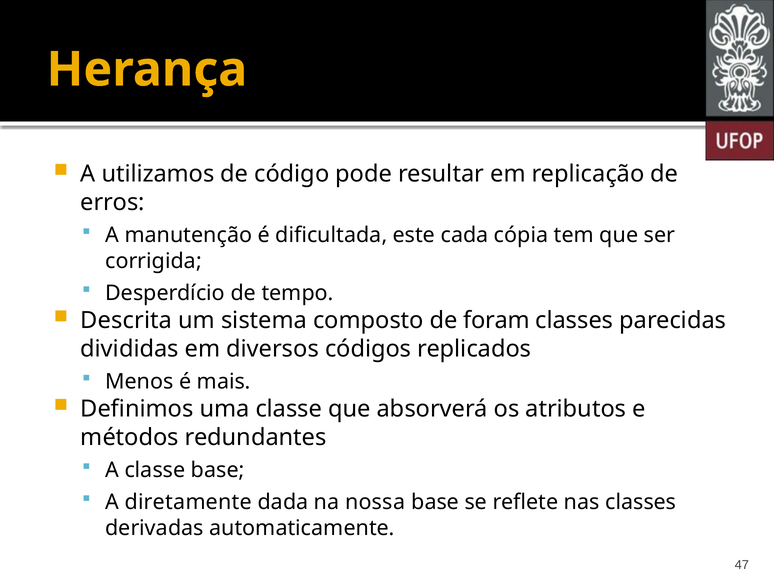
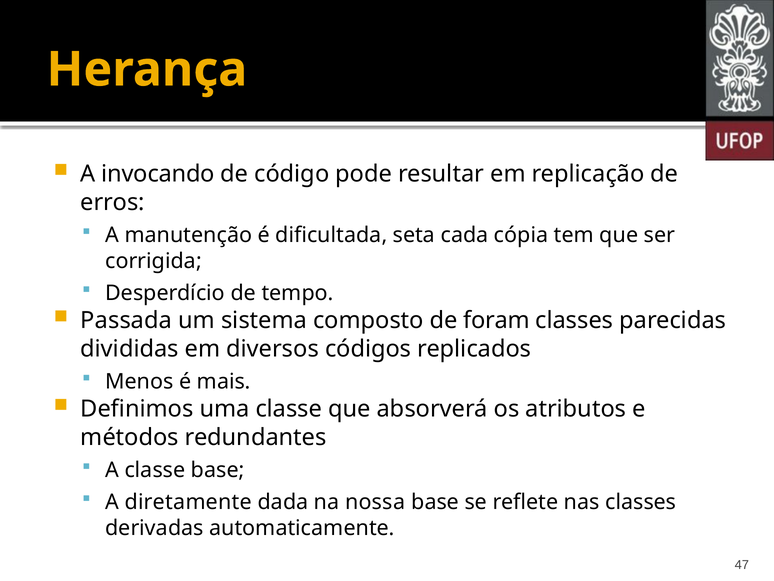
utilizamos: utilizamos -> invocando (158, 174)
este: este -> seta (414, 235)
Descrita: Descrita -> Passada (126, 320)
